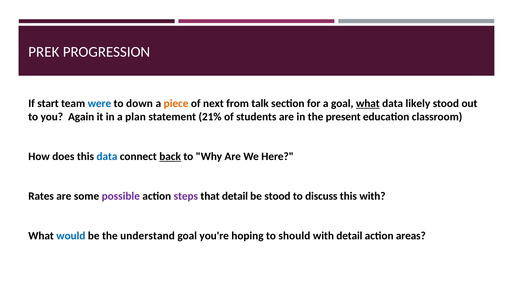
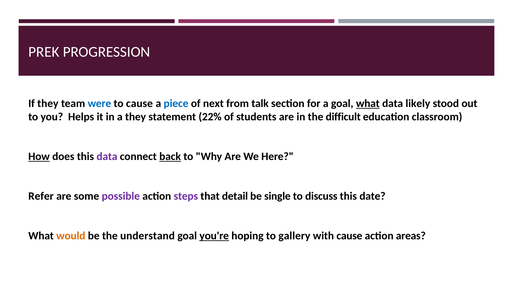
If start: start -> they (48, 104)
to down: down -> cause (139, 104)
piece colour: orange -> blue (176, 104)
Again: Again -> Helps (81, 117)
a plan: plan -> they (136, 117)
21%: 21% -> 22% (210, 117)
present: present -> difficult (343, 117)
How underline: none -> present (39, 157)
data colour: blue -> purple (107, 157)
Rates: Rates -> Refer (41, 197)
be stood: stood -> single (277, 197)
this with: with -> date (372, 197)
would colour: blue -> orange (71, 236)
you're underline: none -> present (214, 236)
should: should -> gallery (294, 236)
with detail: detail -> cause (349, 236)
